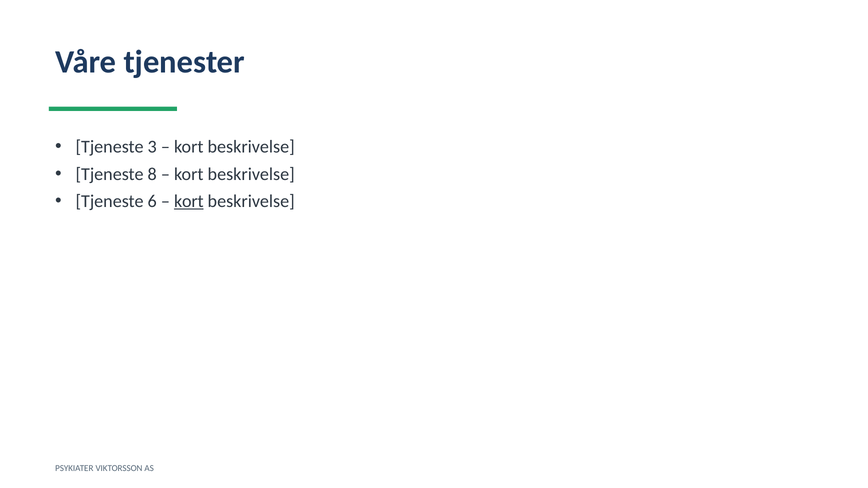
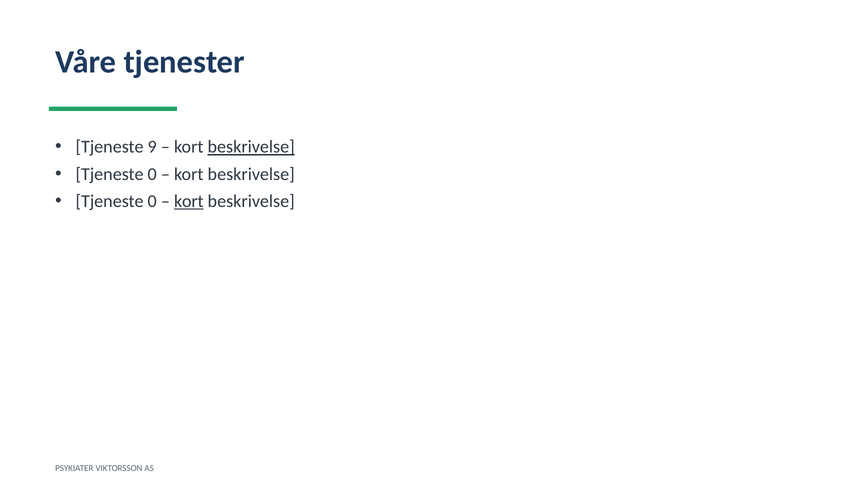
3: 3 -> 9 (152, 147)
beskrivelse underline: none -> present (251, 147)
8: 8 -> 0 (152, 174)
6: 6 -> 0 (152, 201)
